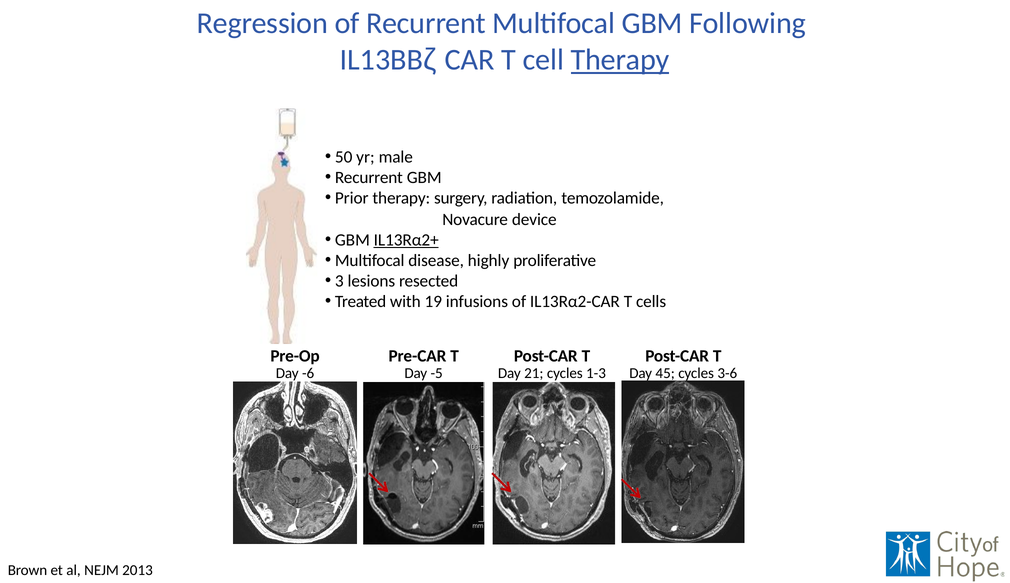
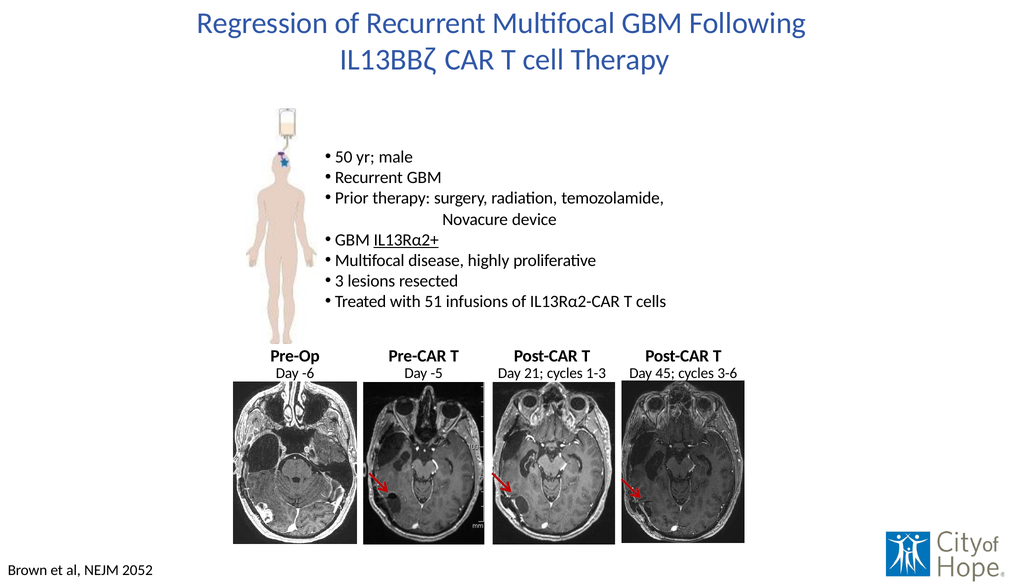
Therapy underline: present -> none (620, 60)
19: 19 -> 51 (433, 302)
2013: 2013 -> 2052 (138, 570)
